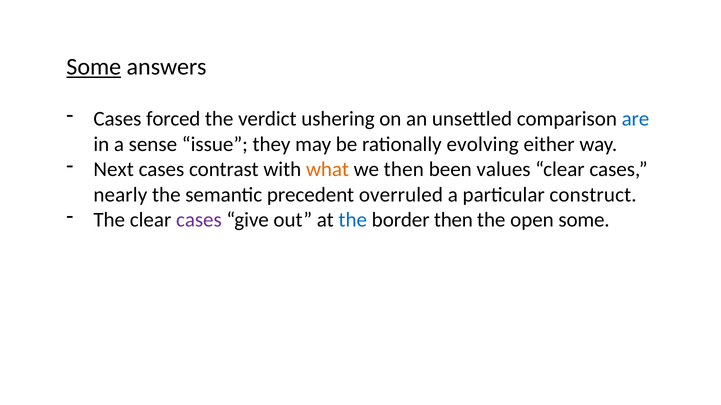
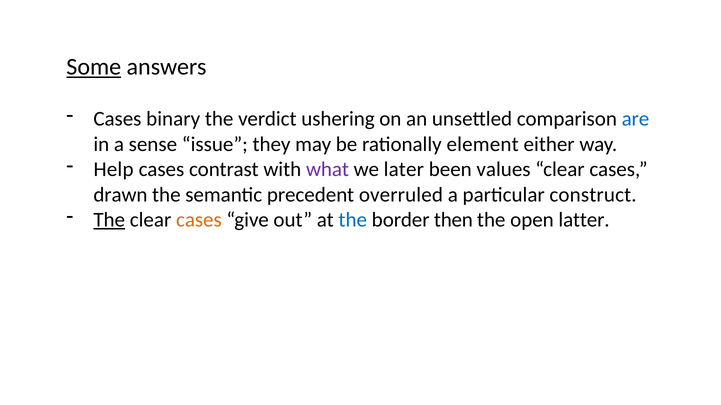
forced: forced -> binary (173, 119)
evolving: evolving -> element (483, 144)
Next: Next -> Help (114, 170)
what colour: orange -> purple (327, 170)
we then: then -> later (404, 170)
nearly: nearly -> drawn (120, 195)
The underline: none -> present (109, 220)
cases colour: purple -> orange (199, 220)
open some: some -> latter (584, 220)
